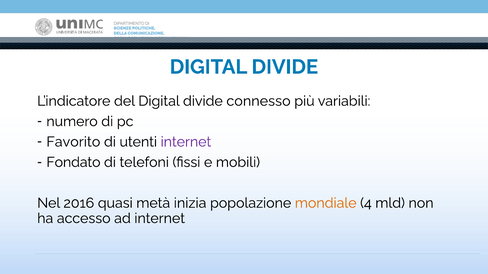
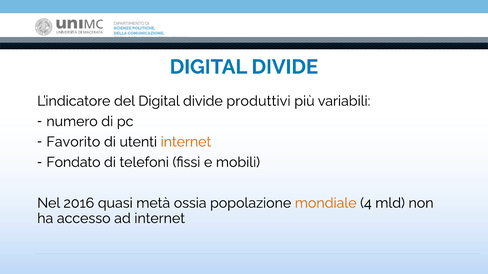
connesso: connesso -> produttivi (258, 101)
internet colour: purple -> orange (186, 142)
inizia: inizia -> ossia (190, 203)
